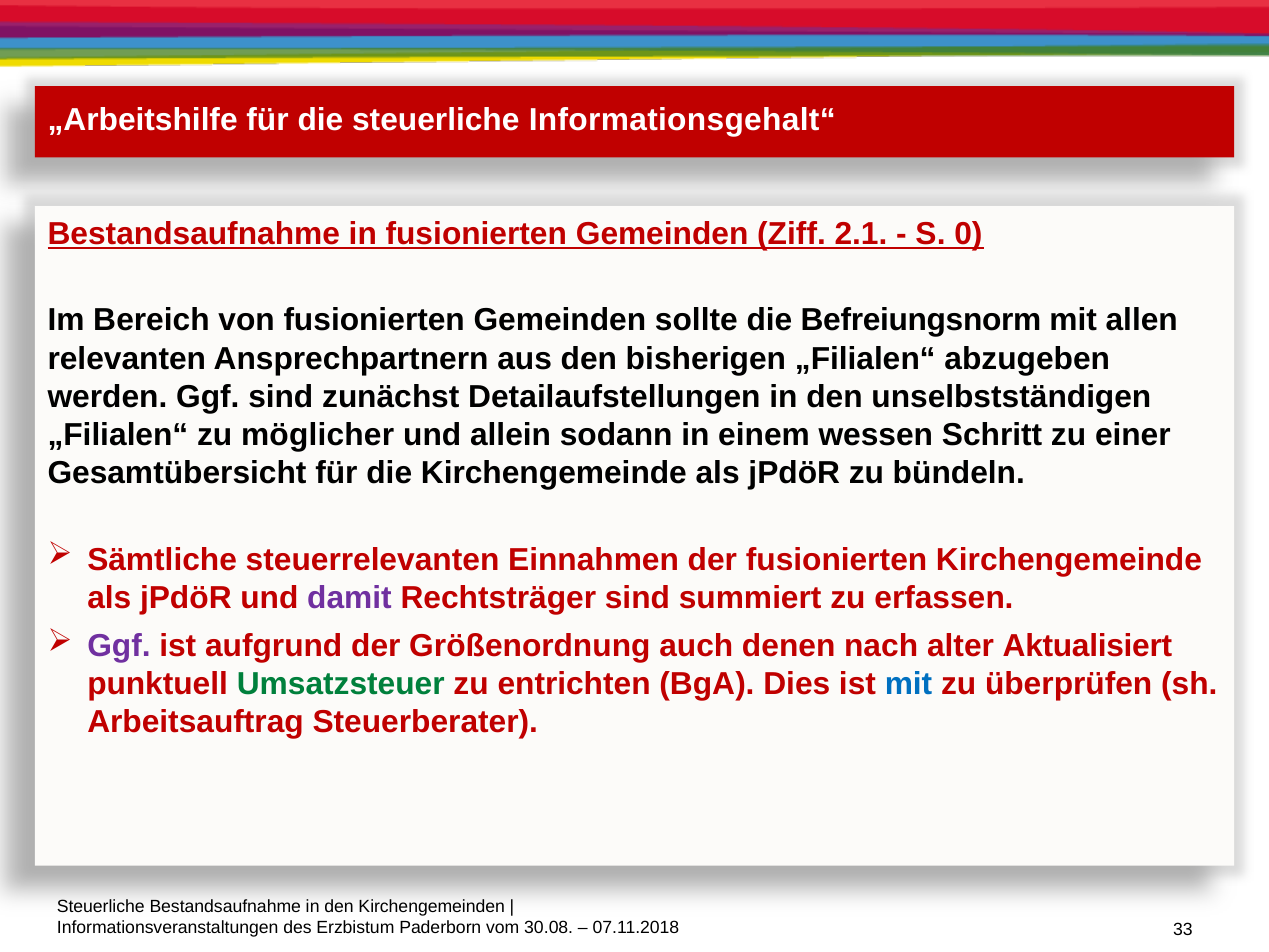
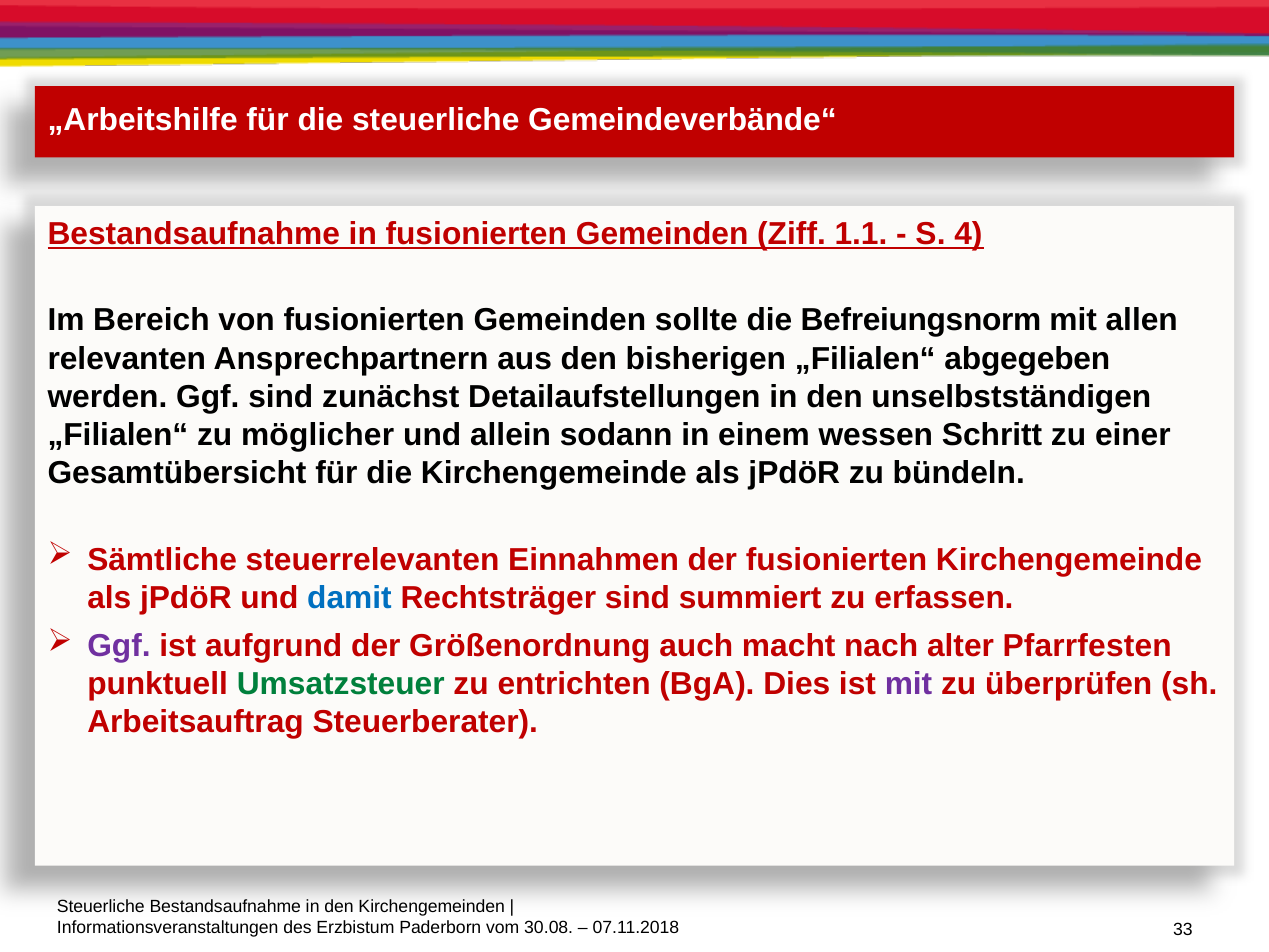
Informationsgehalt“: Informationsgehalt“ -> Gemeindeverbände“ (682, 120)
2.1: 2.1 -> 1.1 (861, 234)
0: 0 -> 4 (968, 234)
abzugeben: abzugeben -> abgegeben (1027, 358)
damit colour: purple -> blue (350, 597)
denen: denen -> macht (789, 646)
Aktualisiert: Aktualisiert -> Pfarrfesten (1087, 646)
mit colour: blue -> purple (909, 684)
